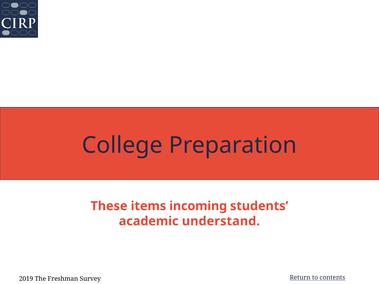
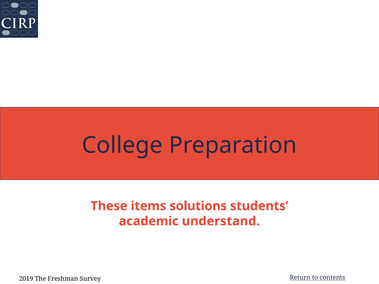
incoming: incoming -> solutions (198, 206)
